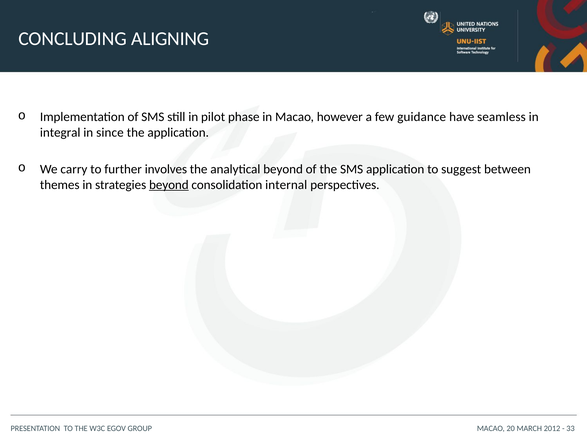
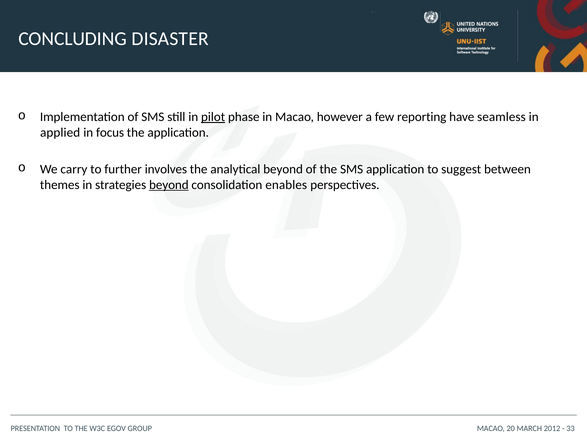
ALIGNING: ALIGNING -> DISASTER (170, 39)
pilot underline: none -> present (213, 117)
guidance: guidance -> reporting (422, 117)
integral: integral -> applied (60, 133)
since: since -> focus (110, 133)
internal: internal -> enables (286, 185)
